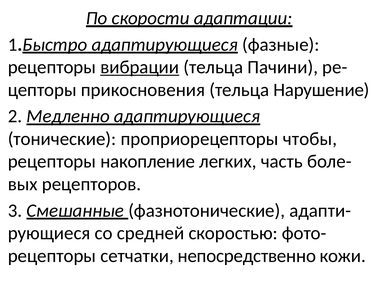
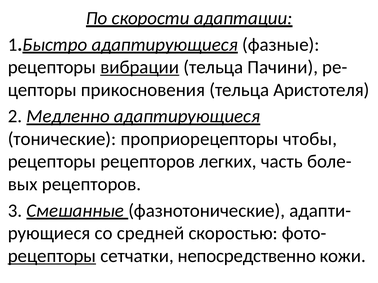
Нарушение: Нарушение -> Аристотеля (321, 90)
рецепторы накопление: накопление -> рецепторов (148, 162)
рецепторы underline: none -> present (52, 256)
